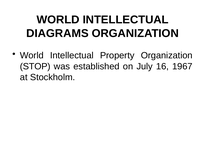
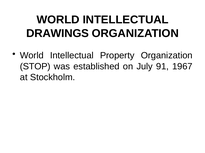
DIAGRAMS: DIAGRAMS -> DRAWINGS (58, 33)
16: 16 -> 91 (162, 67)
